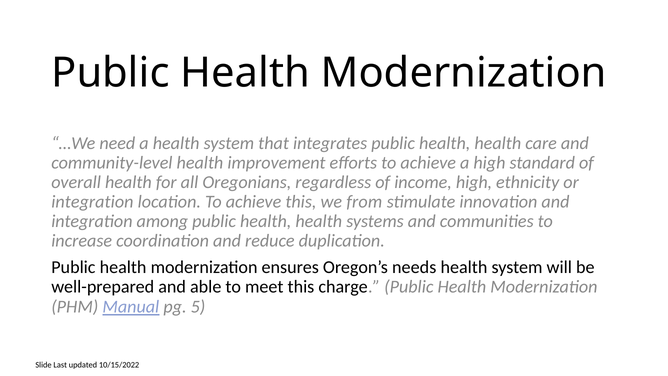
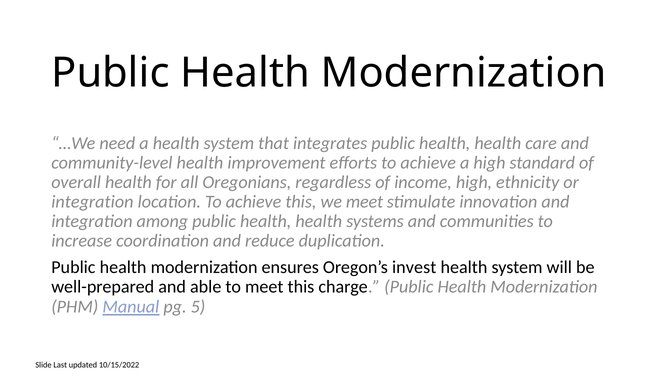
we from: from -> meet (365, 202)
needs: needs -> invest (414, 267)
